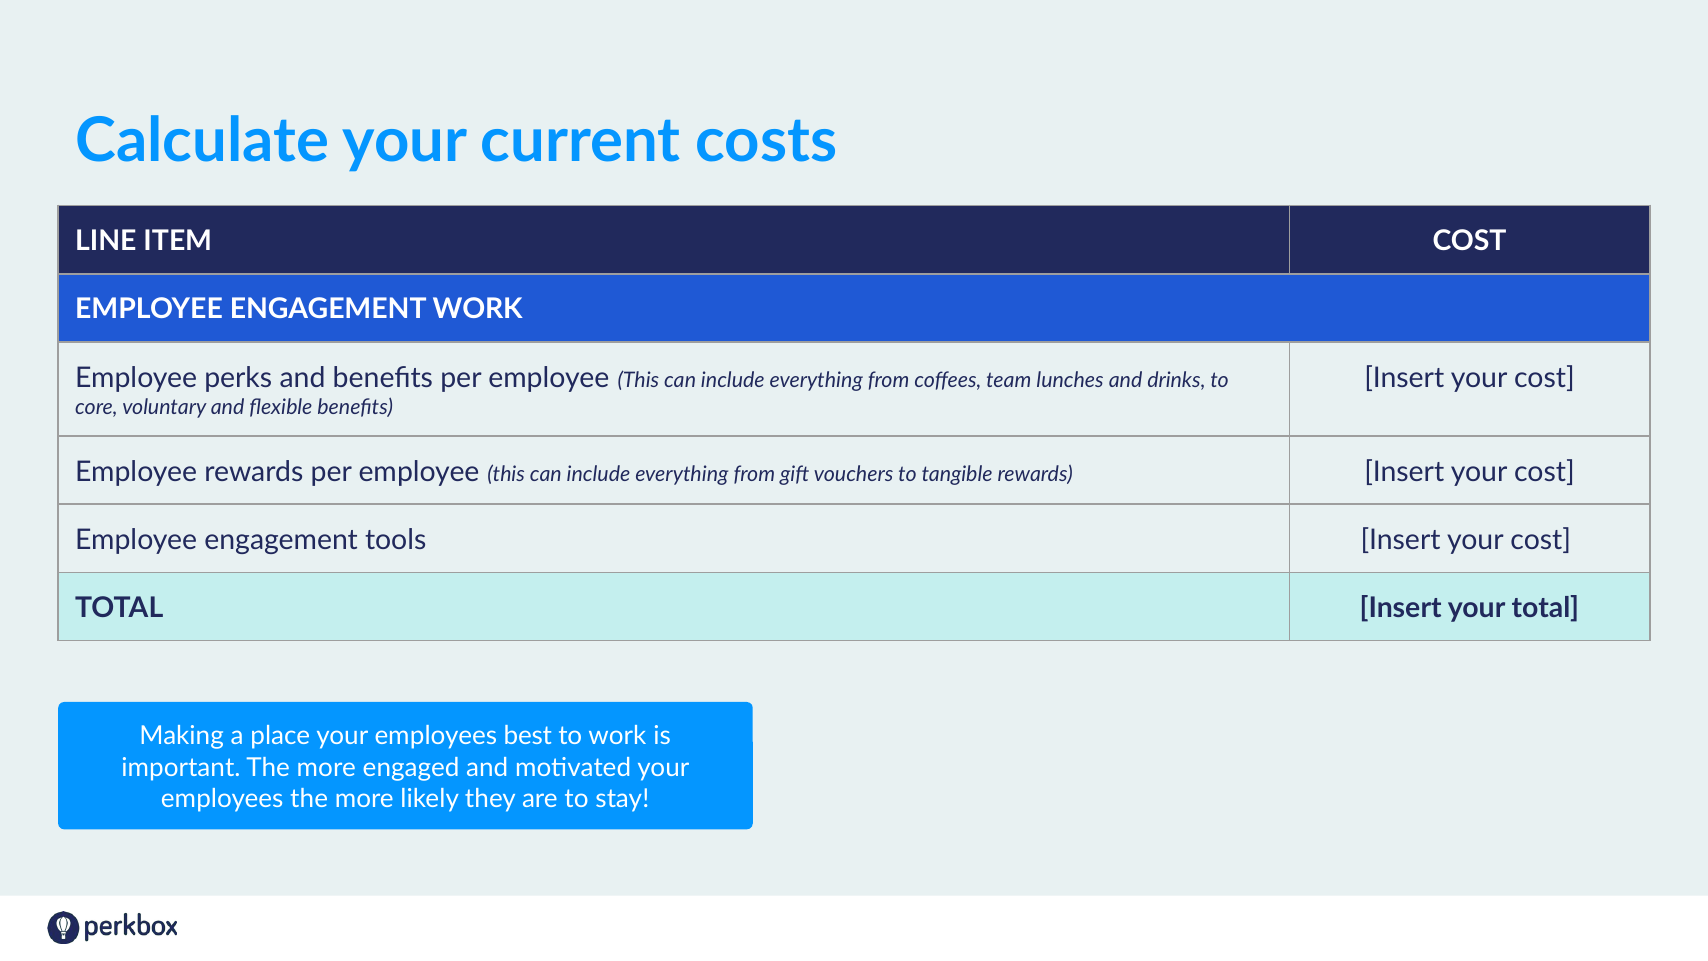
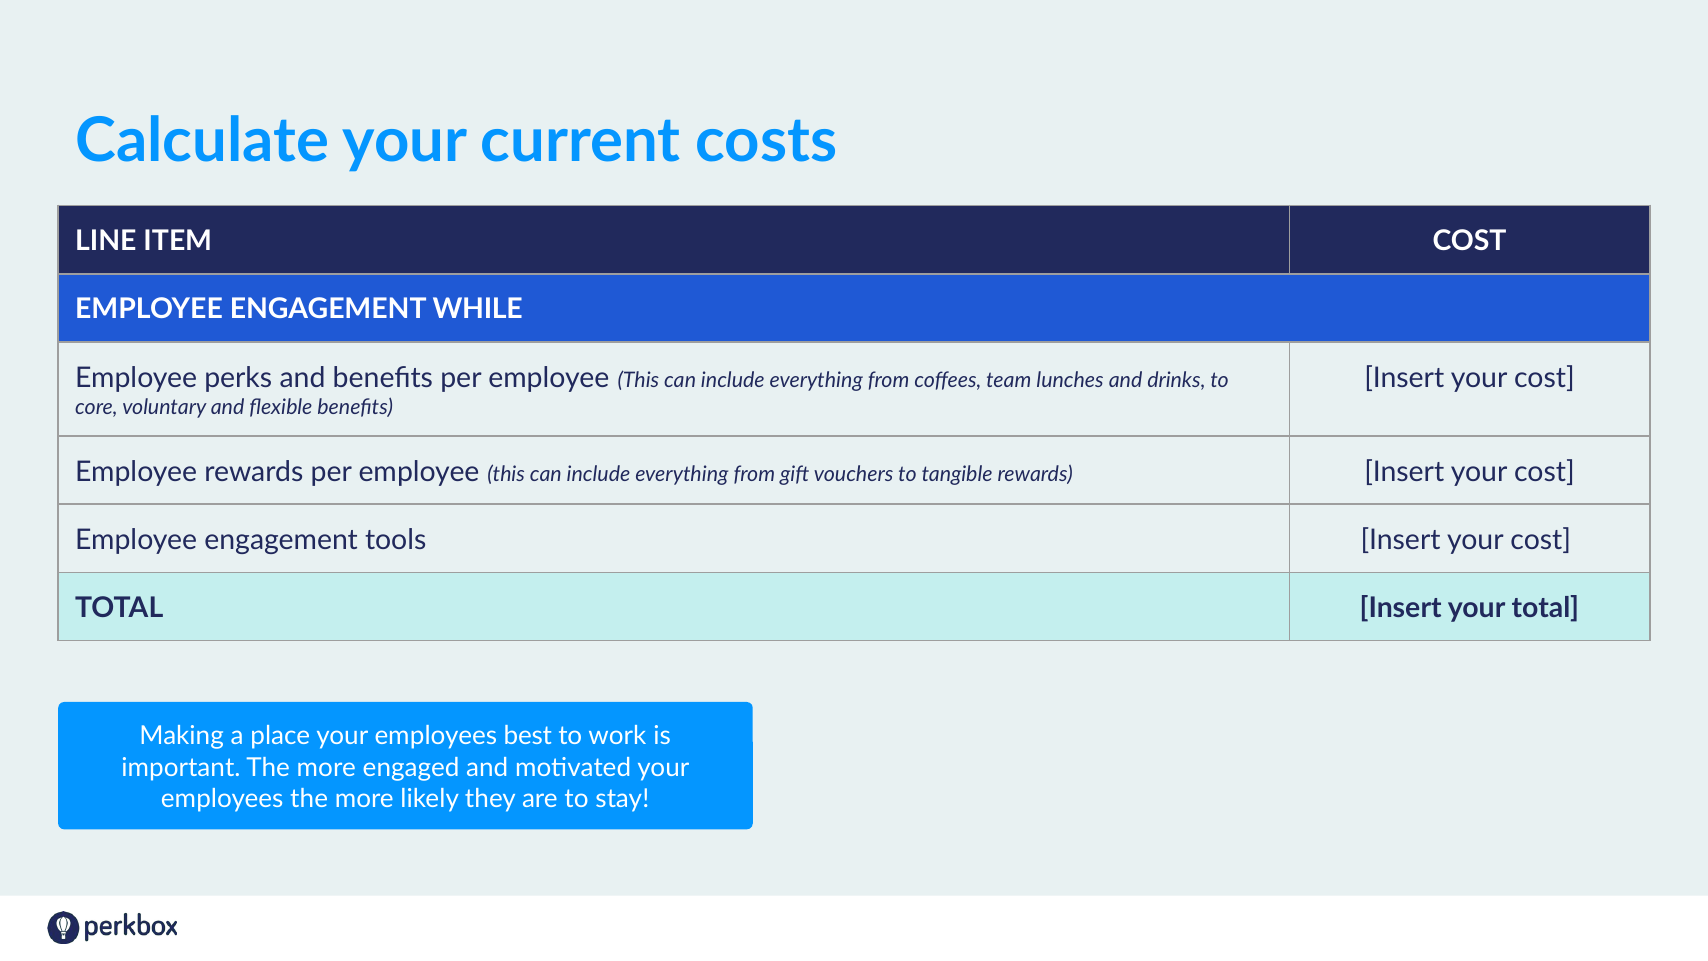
ENGAGEMENT WORK: WORK -> WHILE (478, 309)
